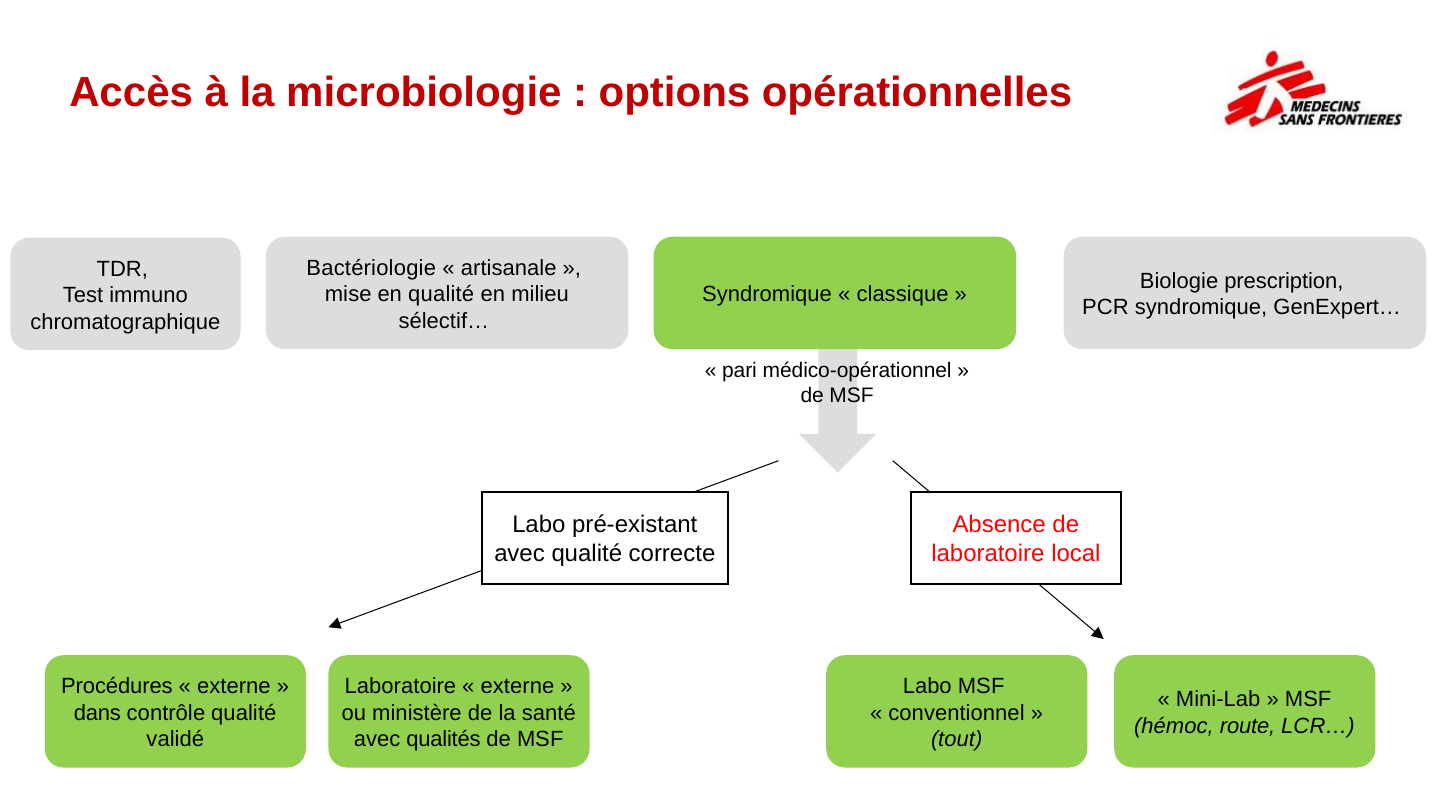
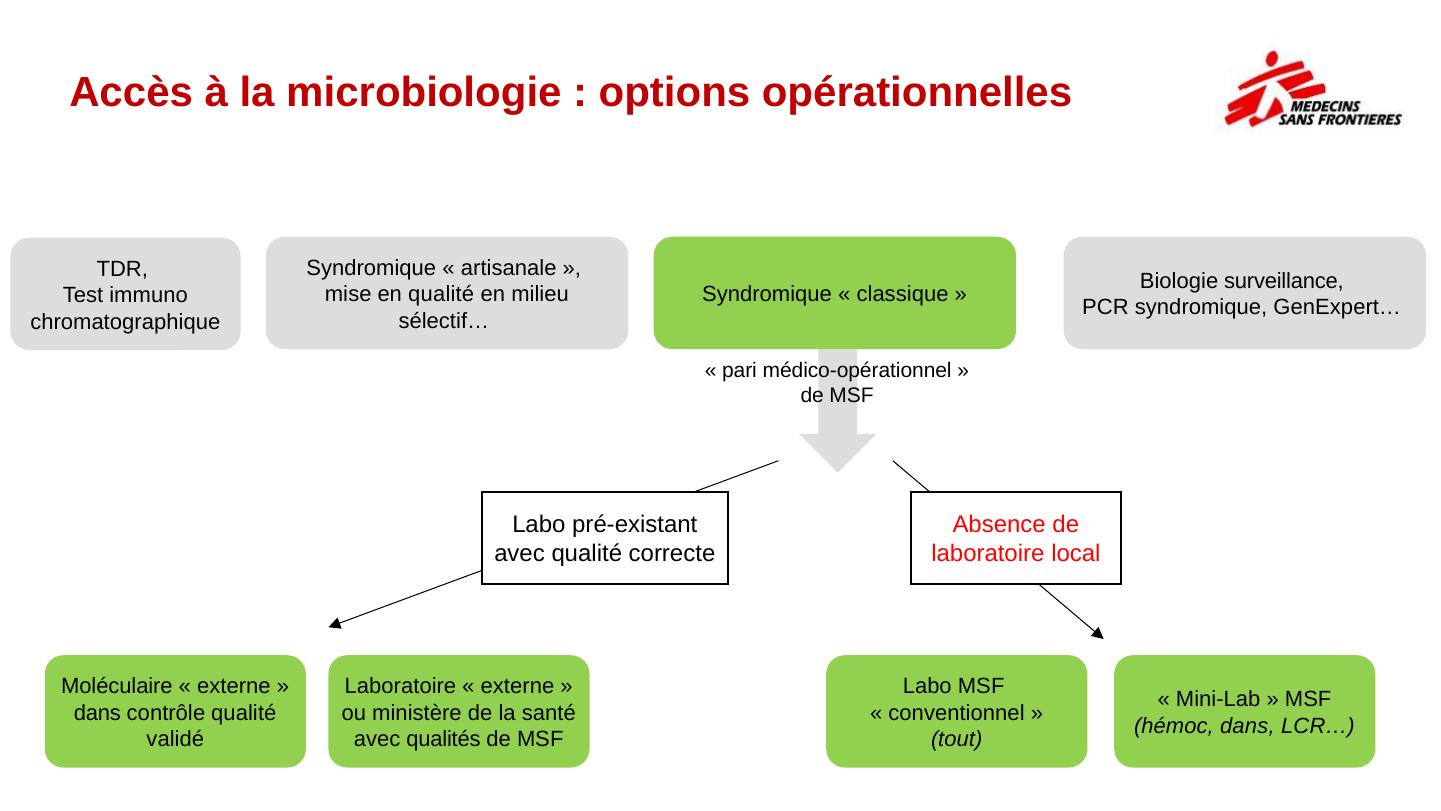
Bactériologie: Bactériologie -> Syndromique (371, 268)
prescription: prescription -> surveillance (1284, 281)
Procédures: Procédures -> Moléculaire (117, 686)
hémoc route: route -> dans (1247, 726)
